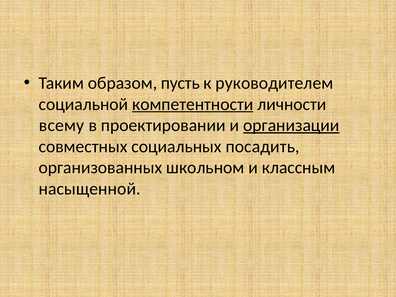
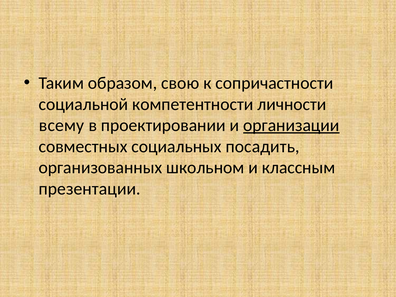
пусть: пусть -> свою (180, 83)
руководителем: руководителем -> сопричастности (274, 83)
компетентности underline: present -> none (193, 104)
насыщенной: насыщенной -> презентации (90, 189)
